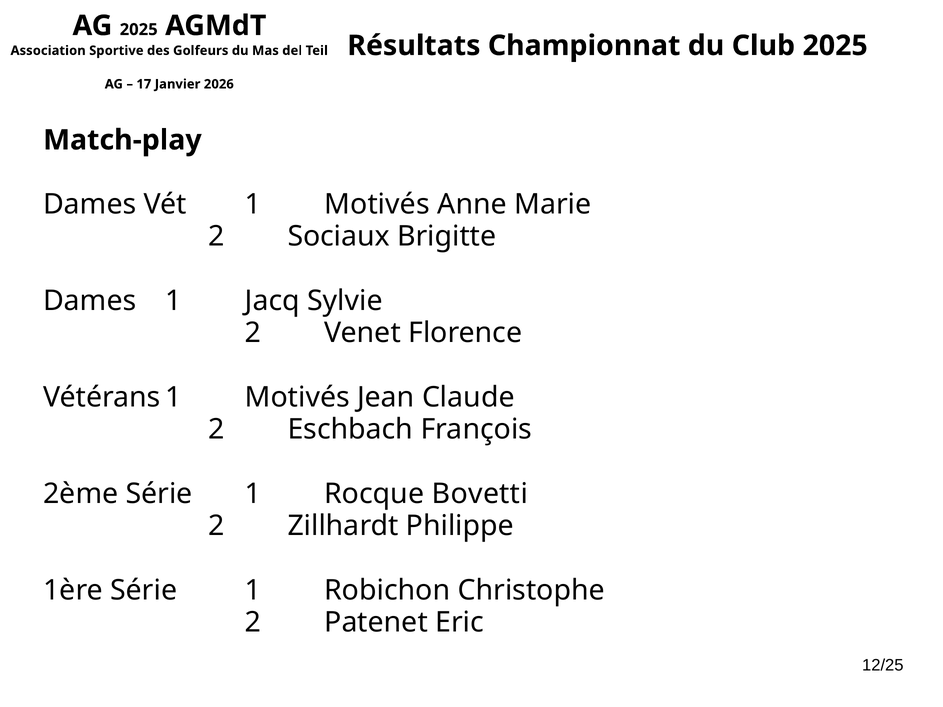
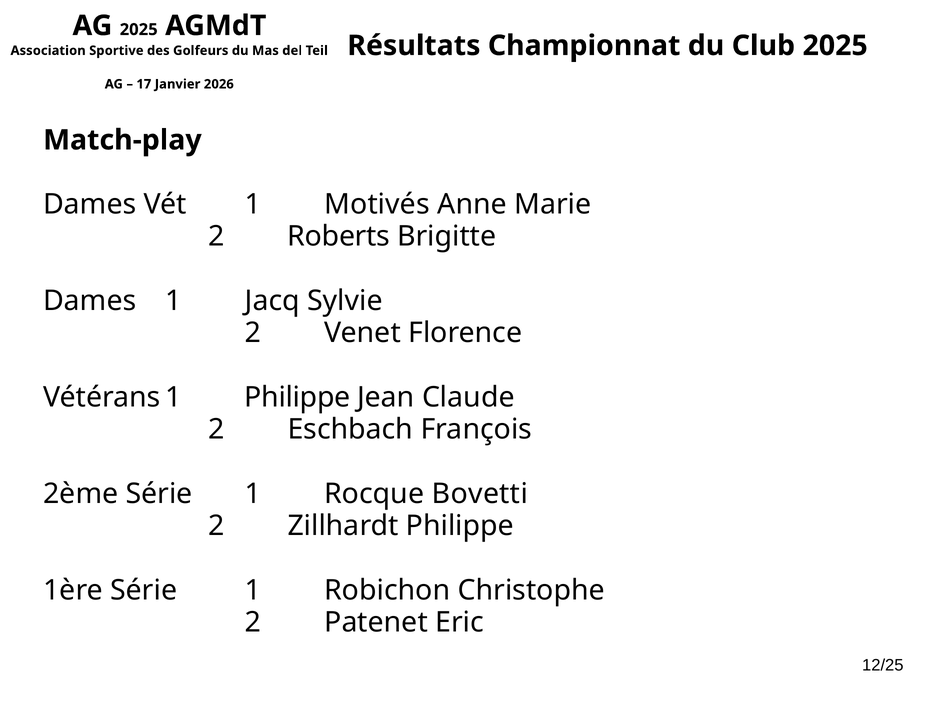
Sociaux: Sociaux -> Roberts (339, 237)
Motivés: Motivés -> Philippe (297, 397)
